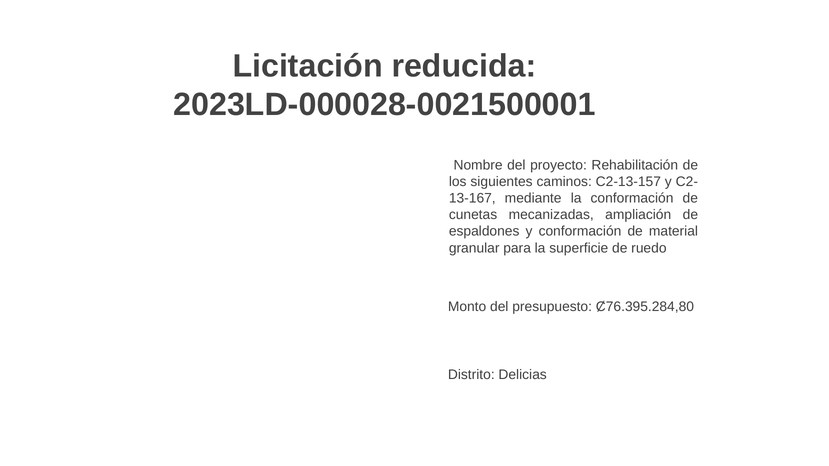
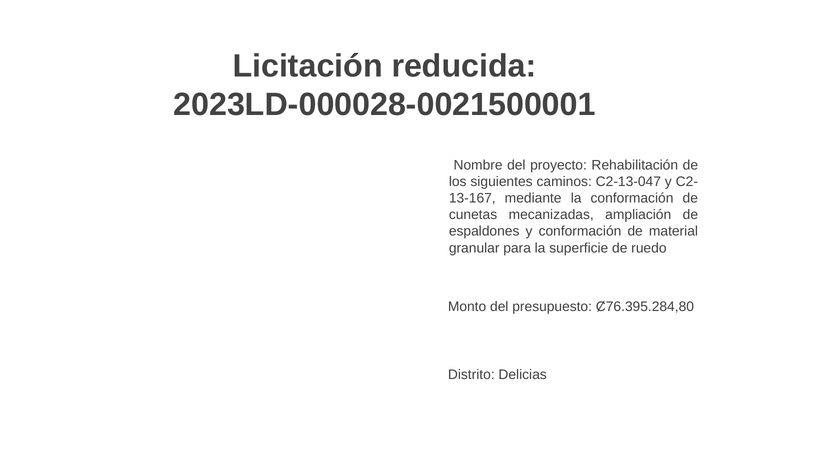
C2-13-157: C2-13-157 -> C2-13-047 (628, 182)
